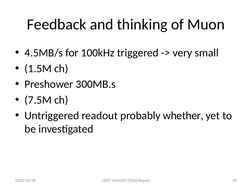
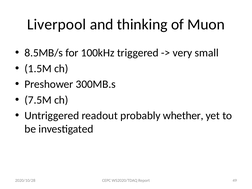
Feedback: Feedback -> Liverpool (57, 24)
4.5MB/s: 4.5MB/s -> 8.5MB/s (44, 53)
